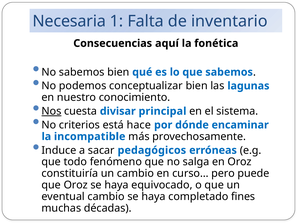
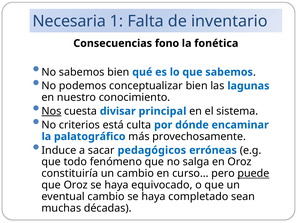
aquí: aquí -> fono (167, 43)
hace: hace -> culta (139, 125)
incompatible: incompatible -> palatográfico (90, 136)
puede underline: none -> present (253, 173)
fines: fines -> sean (243, 196)
